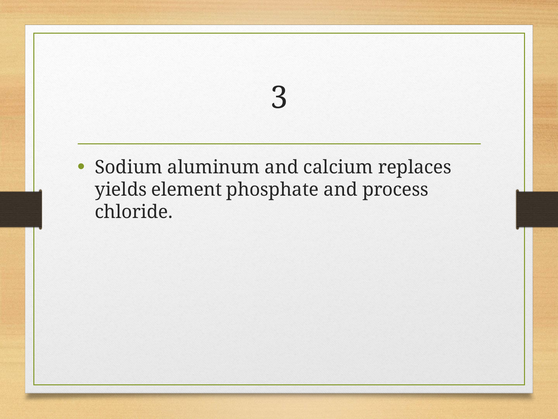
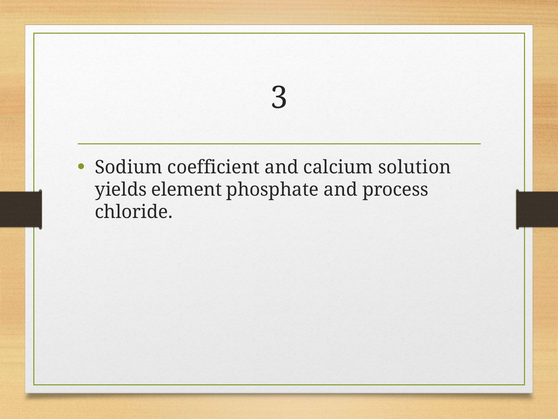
aluminum: aluminum -> coefficient (214, 167)
replaces: replaces -> solution (415, 167)
